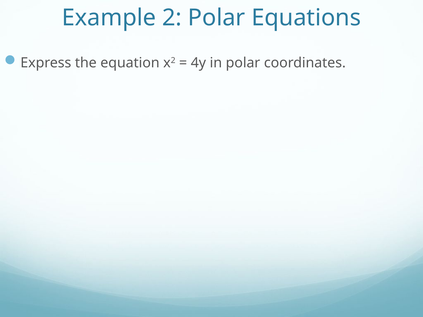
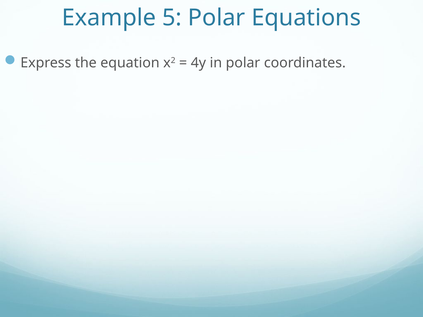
2: 2 -> 5 (172, 18)
